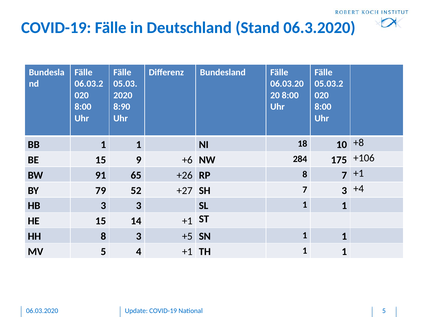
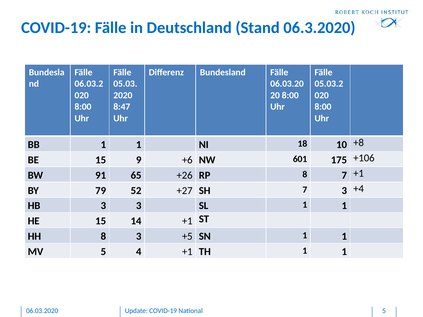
8:90: 8:90 -> 8:47 (122, 107)
284: 284 -> 601 (300, 159)
